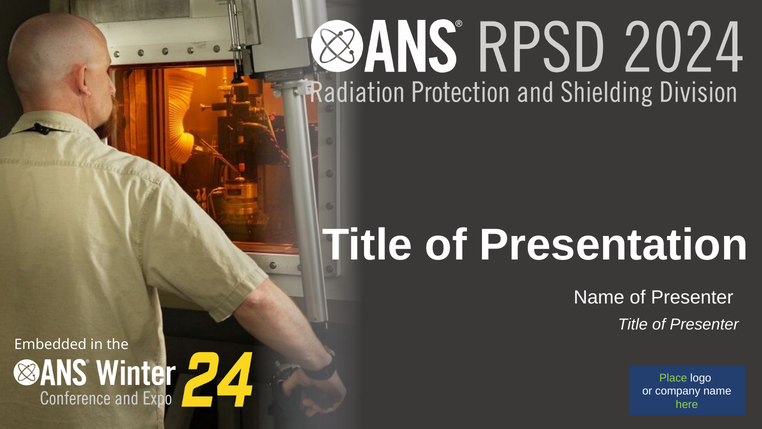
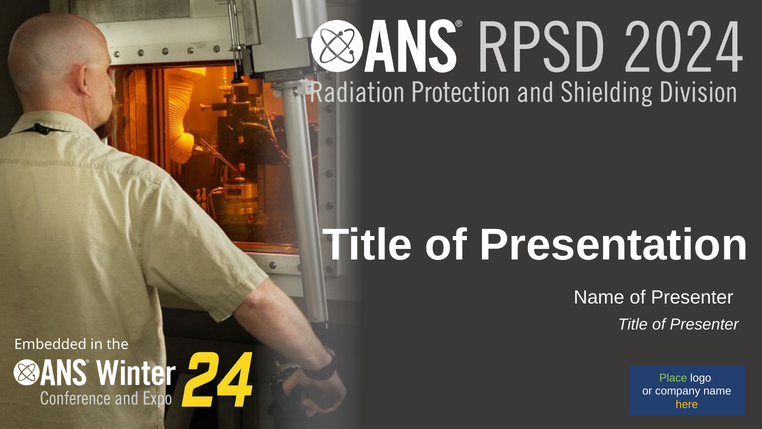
here colour: light green -> yellow (687, 404)
